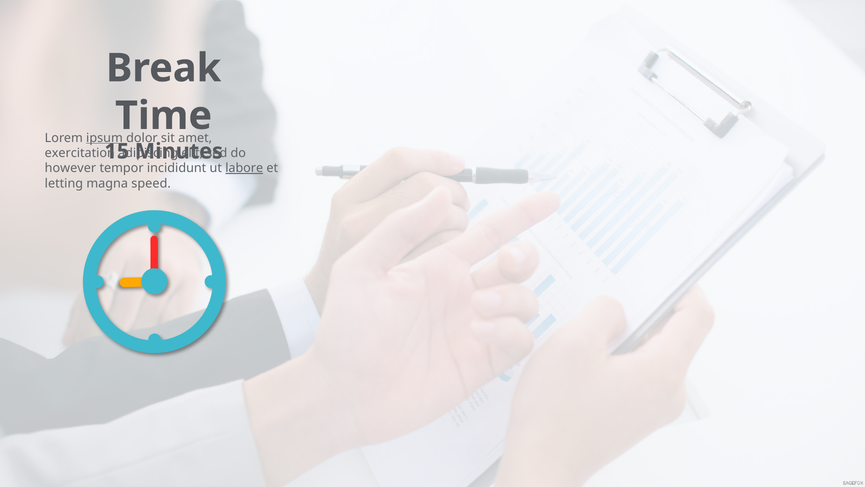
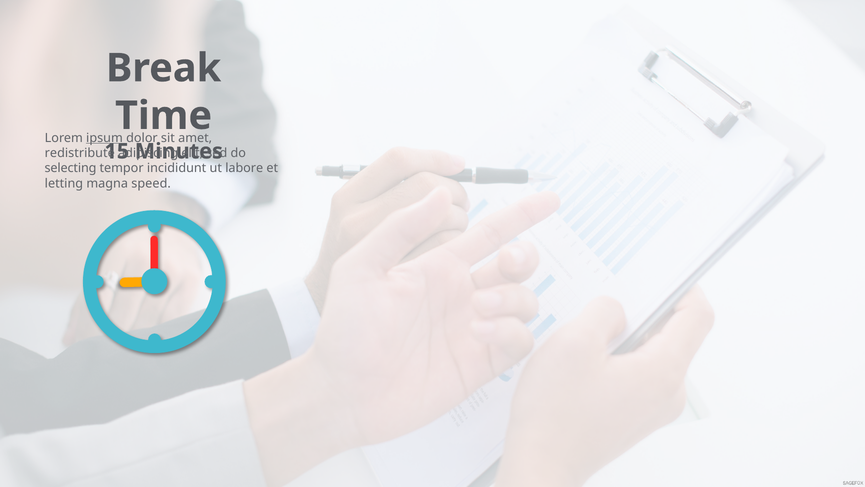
exercitation: exercitation -> redistribute (80, 153)
however: however -> selecting (71, 168)
labore underline: present -> none (244, 168)
